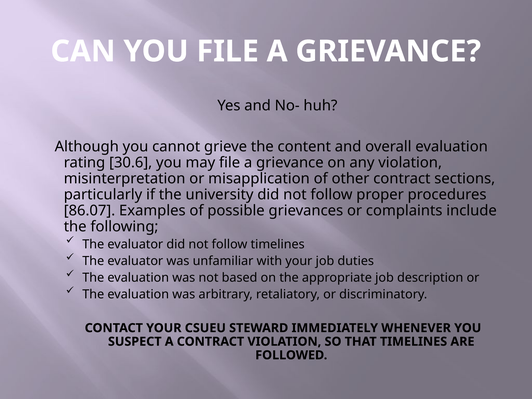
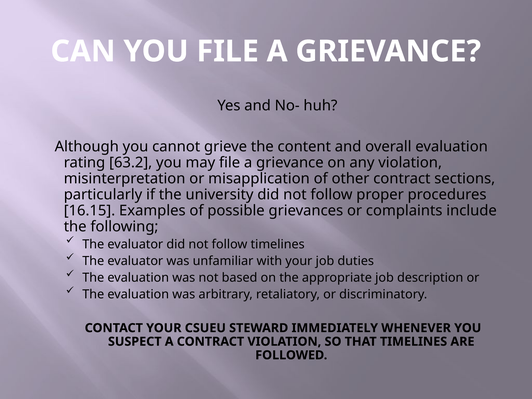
30.6: 30.6 -> 63.2 (131, 163)
86.07: 86.07 -> 16.15 (89, 211)
